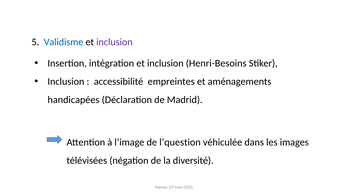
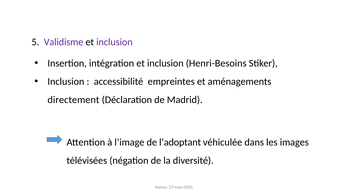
Validisme colour: blue -> purple (64, 42)
handicapées: handicapées -> directement (73, 100)
l’question: l’question -> l’adoptant (180, 142)
